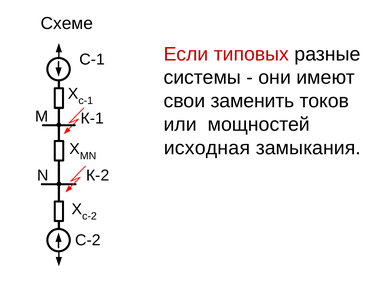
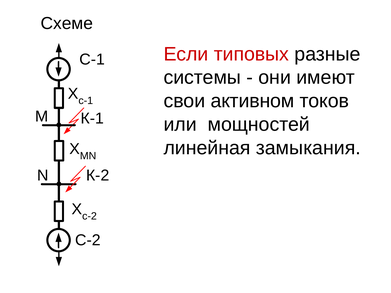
заменить: заменить -> активном (252, 101)
исходная: исходная -> линейная (207, 148)
